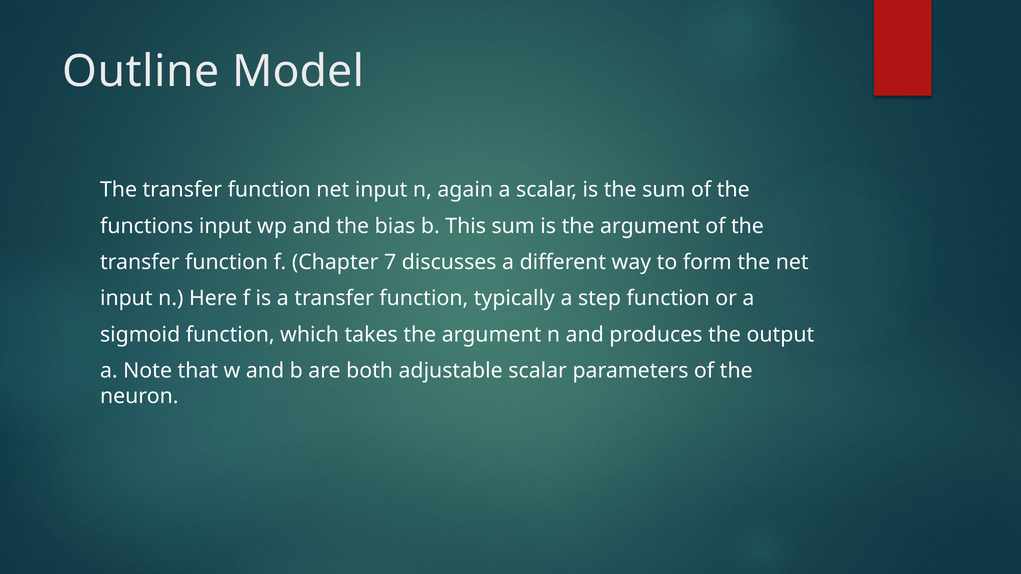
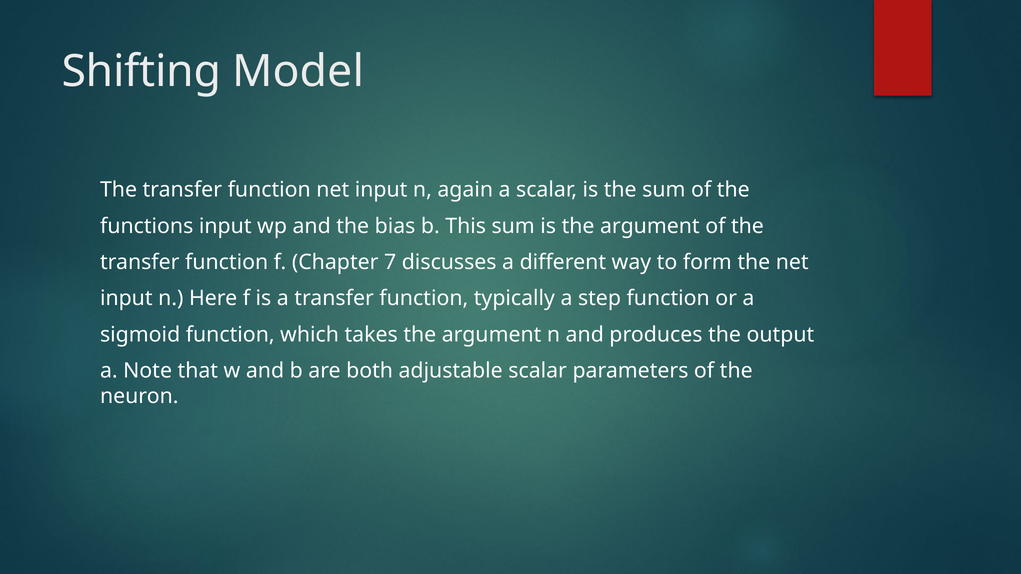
Outline: Outline -> Shifting (141, 72)
